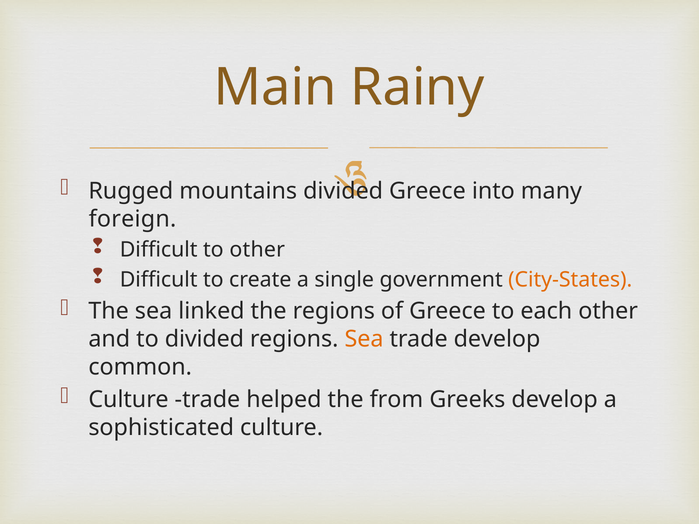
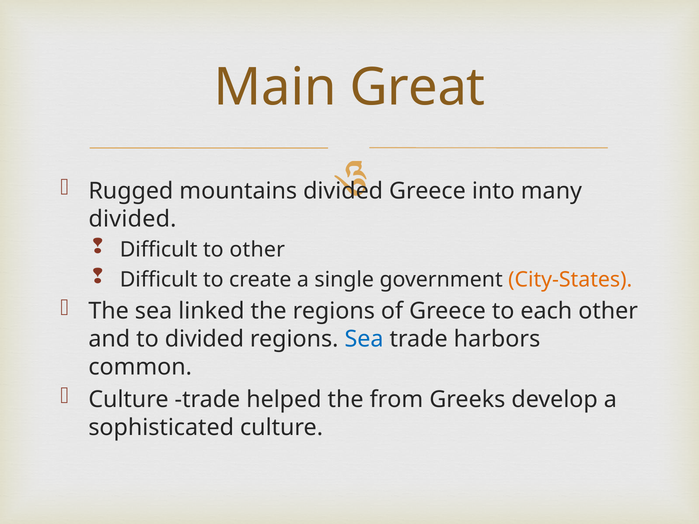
Rainy: Rainy -> Great (418, 88)
foreign: foreign -> divided (133, 219)
Sea colour: orange -> blue (364, 339)
trade develop: develop -> harbors (497, 339)
